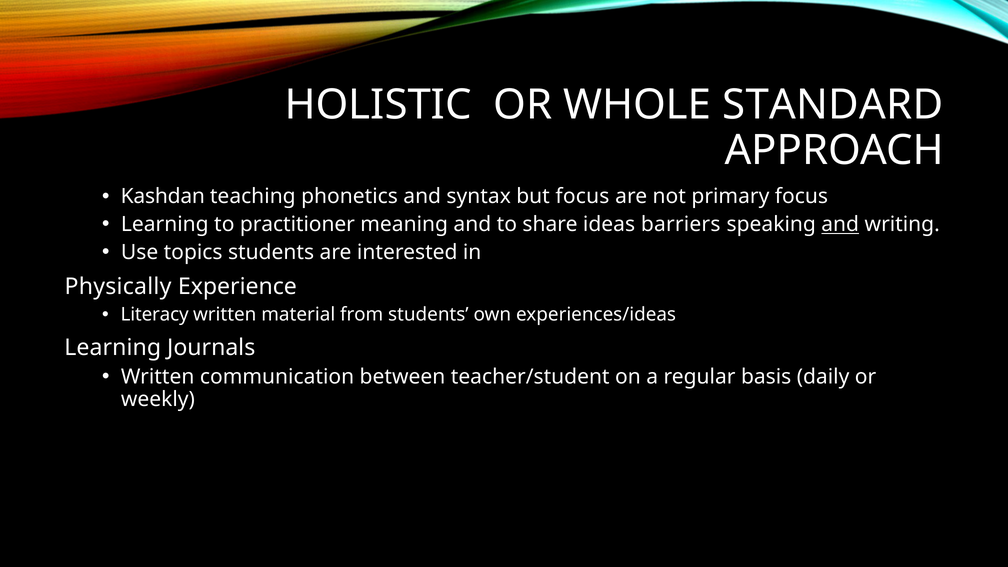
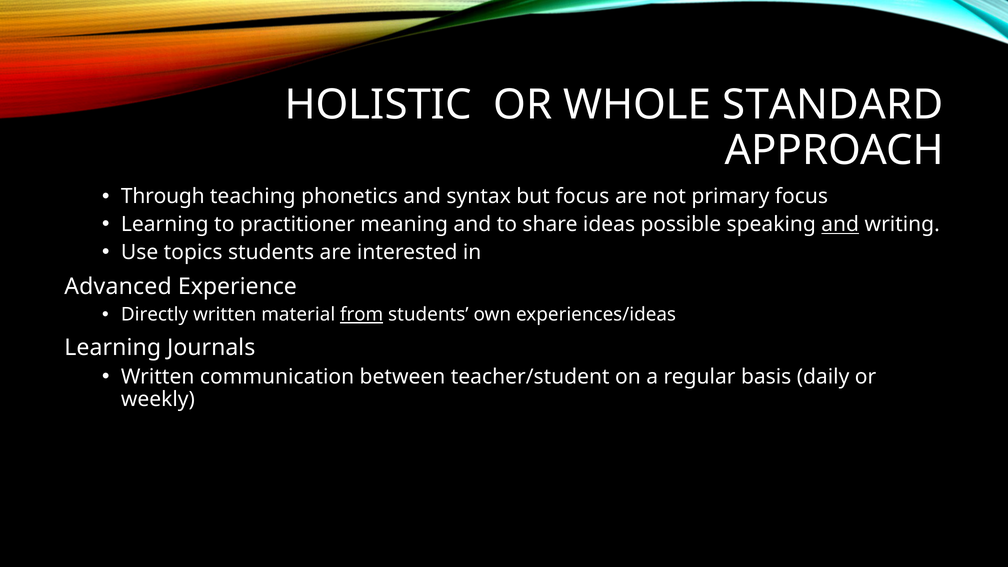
Kashdan: Kashdan -> Through (163, 196)
barriers: barriers -> possible (681, 224)
Physically: Physically -> Advanced (118, 287)
Literacy: Literacy -> Directly (155, 315)
from underline: none -> present (362, 315)
